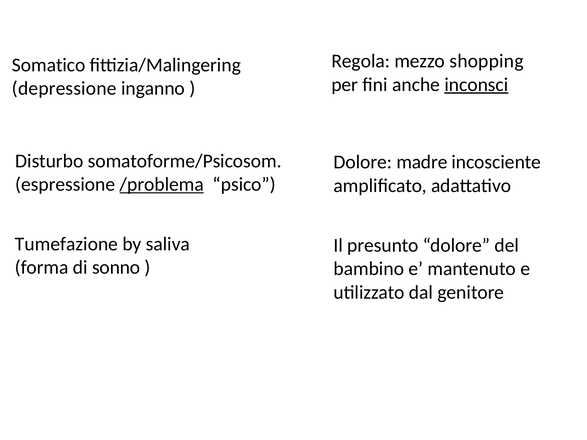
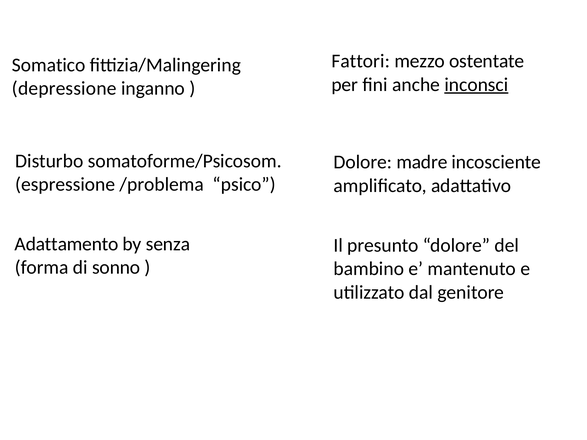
Regola: Regola -> Fattori (361, 61)
shopping: shopping -> ostentate (487, 61)
/problema underline: present -> none (162, 185)
Tumefazione: Tumefazione -> Adattamento (67, 244)
saliva: saliva -> senza (168, 244)
